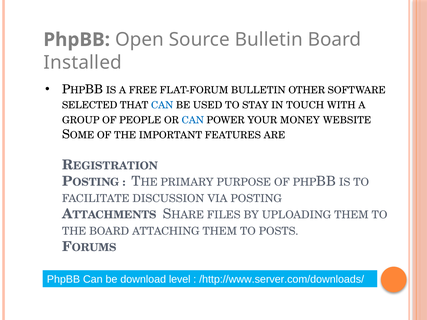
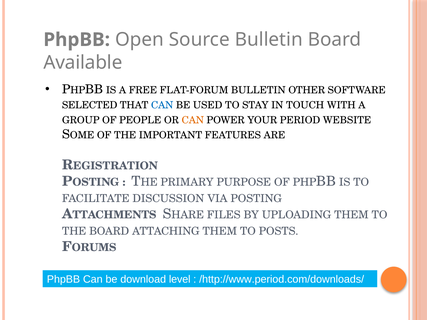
Installed: Installed -> Available (83, 62)
CAN colour: blue -> orange (193, 120)
MONEY: MONEY -> PERIOD (300, 120)
/http://www.server.com/downloads/: /http://www.server.com/downloads/ -> /http://www.period.com/downloads/ (282, 280)
